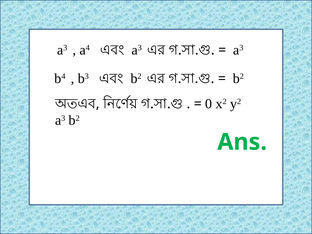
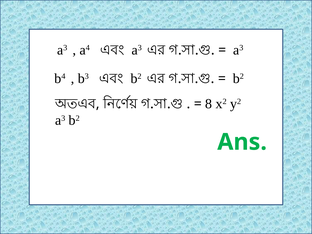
0: 0 -> 8 (209, 104)
